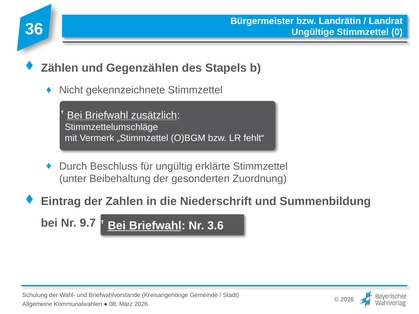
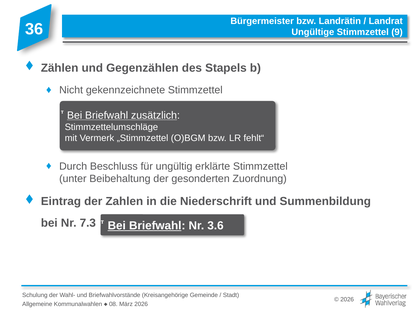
0: 0 -> 9 (397, 32)
9.7: 9.7 -> 7.3 (88, 223)
